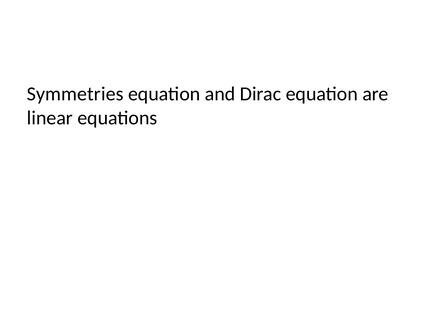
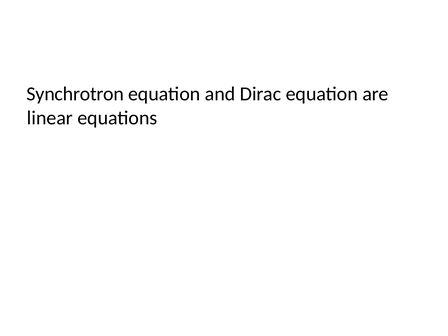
Symmetries: Symmetries -> Synchrotron (75, 94)
